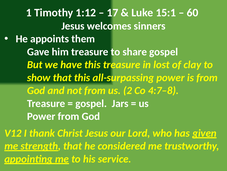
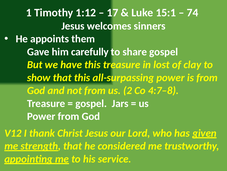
60: 60 -> 74 (193, 13)
him treasure: treasure -> carefully (90, 52)
